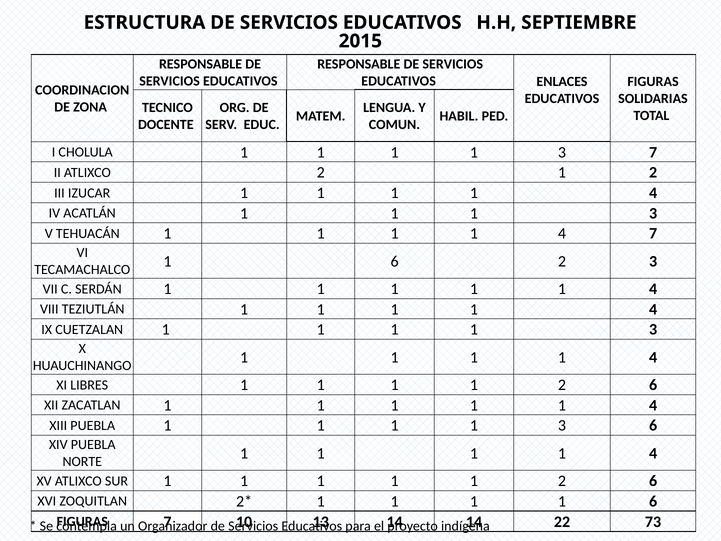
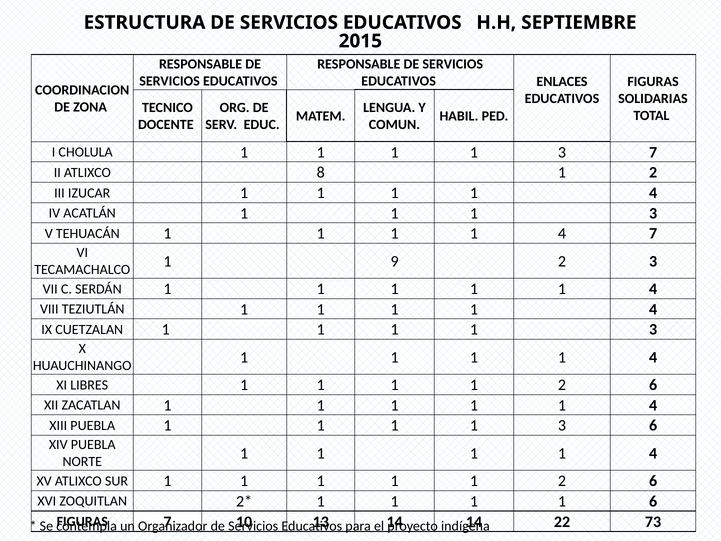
ATLIXCO 2: 2 -> 8 (321, 173)
6: 6 -> 9 (395, 261)
